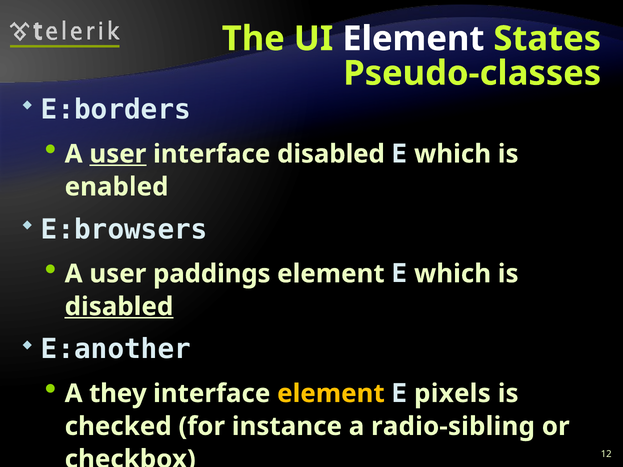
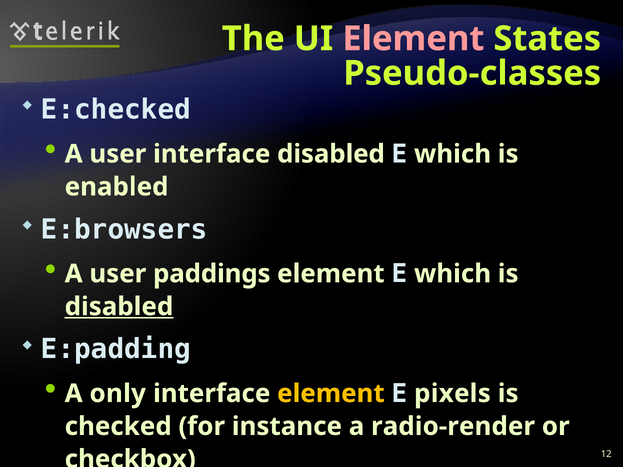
Element colour: white -> pink (413, 39)
E:borders: E:borders -> E:checked (116, 110)
user underline: present -> none (118, 154)
E:another: E:another -> E:padding (116, 350)
A they: they -> only (118, 394)
radio-sibling: radio-sibling -> radio-render (453, 427)
